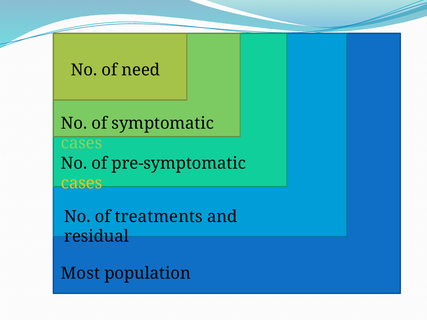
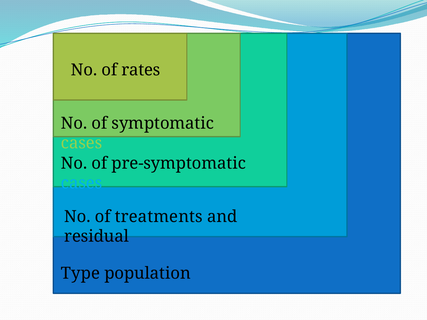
need: need -> rates (141, 70)
cases colour: yellow -> light blue (82, 183)
Most: Most -> Type (80, 273)
